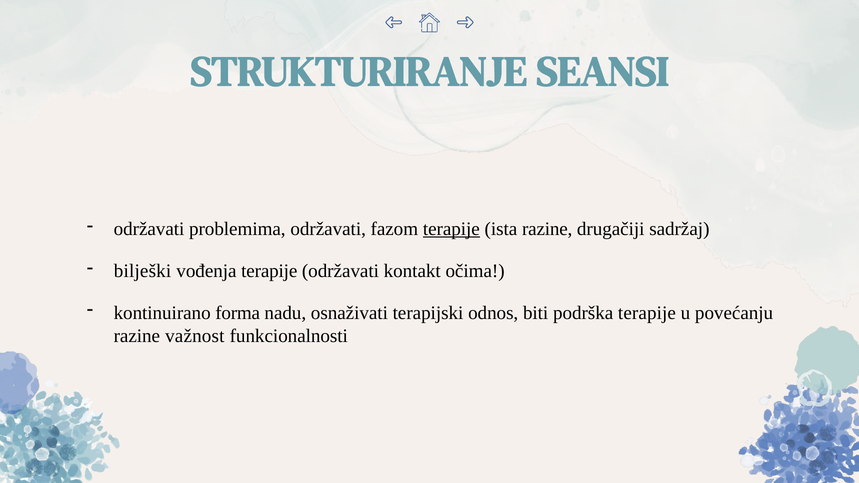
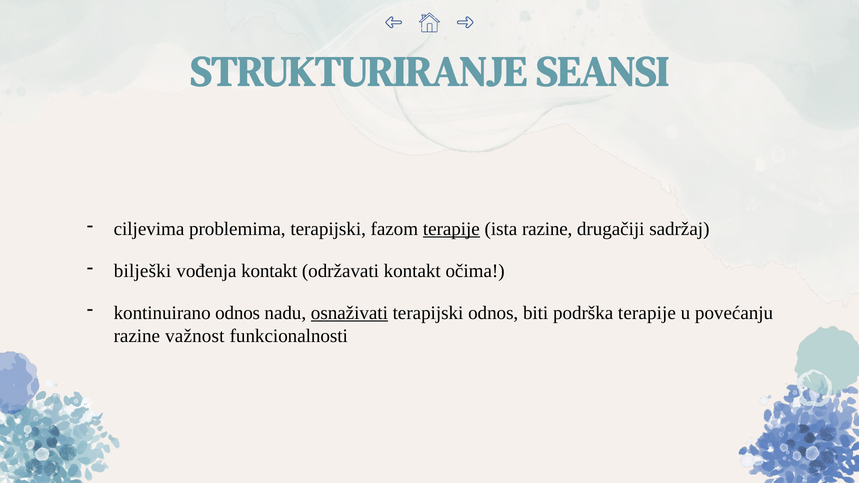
održavati: održavati -> ciljevima (149, 229)
problemima održavati: održavati -> terapijski (328, 229)
vođenja terapije: terapije -> kontakt (269, 271)
kontinuirano forma: forma -> odnos (238, 313)
osnaživati underline: none -> present (349, 313)
